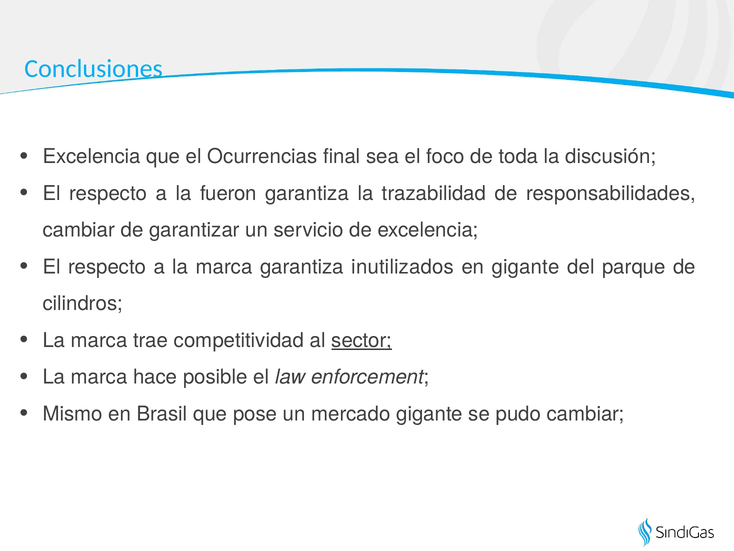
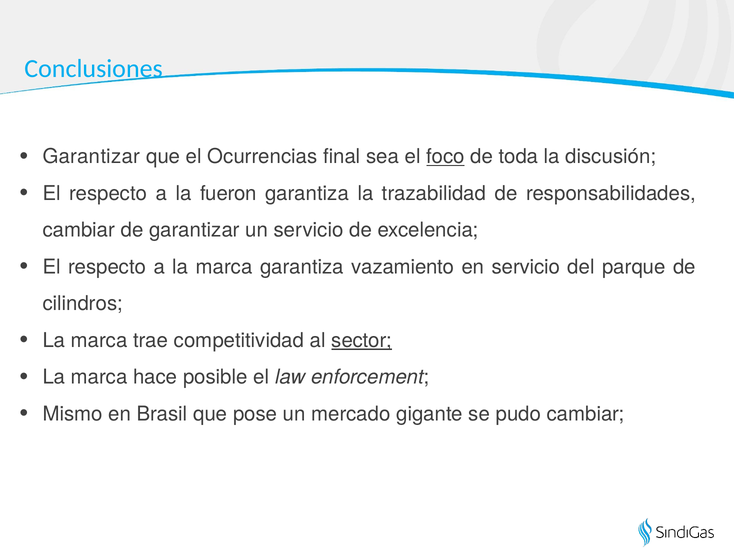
Excelencia: Excelencia -> Garantizar (91, 157)
foco underline: none -> present (446, 157)
inutilizados: inutilizados -> vazamiento (403, 267)
en gigante: gigante -> servicio (526, 267)
